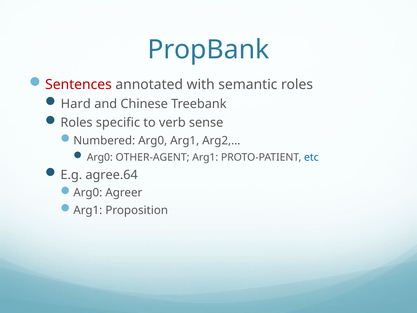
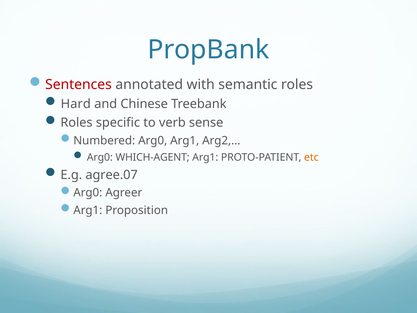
OTHER-AGENT: OTHER-AGENT -> WHICH-AGENT (153, 157)
etc colour: blue -> orange (311, 157)
agree.64: agree.64 -> agree.07 (112, 175)
